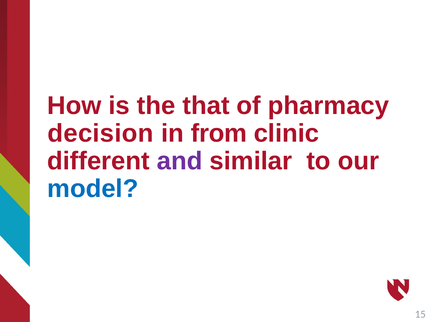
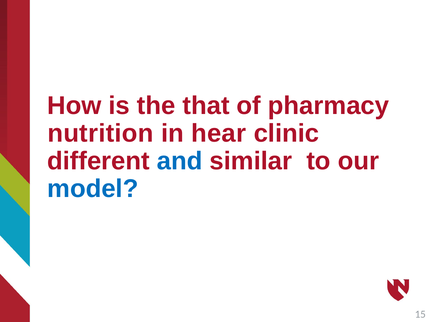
decision: decision -> nutrition (100, 134)
from: from -> hear (219, 134)
and colour: purple -> blue (180, 161)
